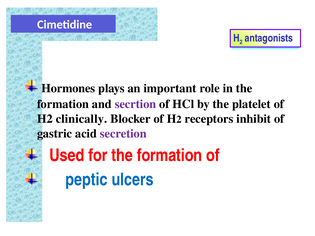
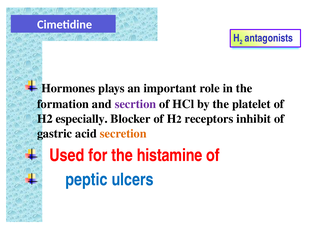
clinically: clinically -> especially (82, 119)
secretion colour: purple -> orange (123, 134)
for the formation: formation -> histamine (170, 155)
